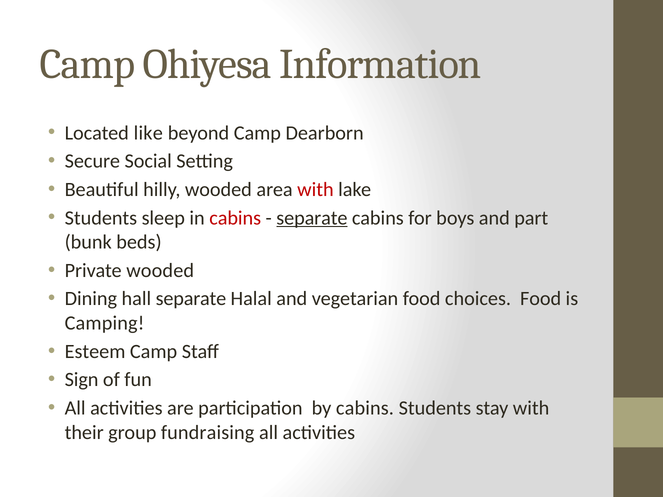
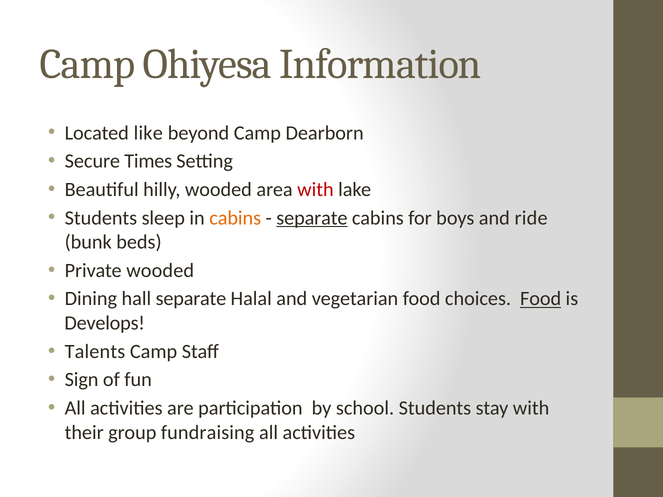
Social: Social -> Times (148, 161)
cabins colour: red -> orange (235, 218)
part: part -> ride (531, 218)
Food underline: none -> present (541, 299)
Camping: Camping -> Develops (105, 323)
Esteem: Esteem -> Talents (95, 352)
by cabins: cabins -> school (365, 408)
